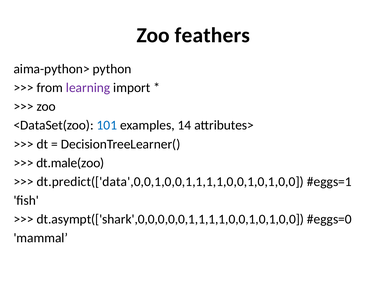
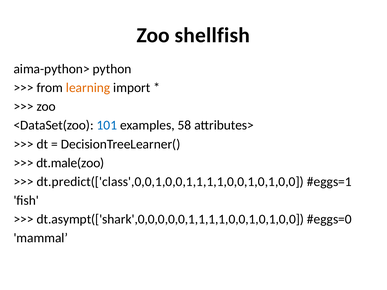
feathers: feathers -> shellfish (212, 35)
learning colour: purple -> orange (88, 88)
14: 14 -> 58 (184, 125)
dt.predict(['data',0,0,1,0,0,1,1,1,1,0,0,1,0,1,0,0: dt.predict(['data',0,0,1,0,0,1,1,1,1,0,0,1,0,1,0,0 -> dt.predict(['class',0,0,1,0,0,1,1,1,1,0,0,1,0,1,0,0 (170, 182)
